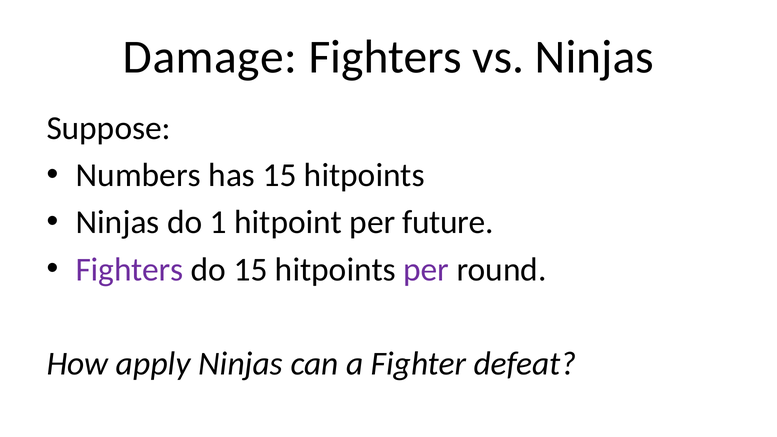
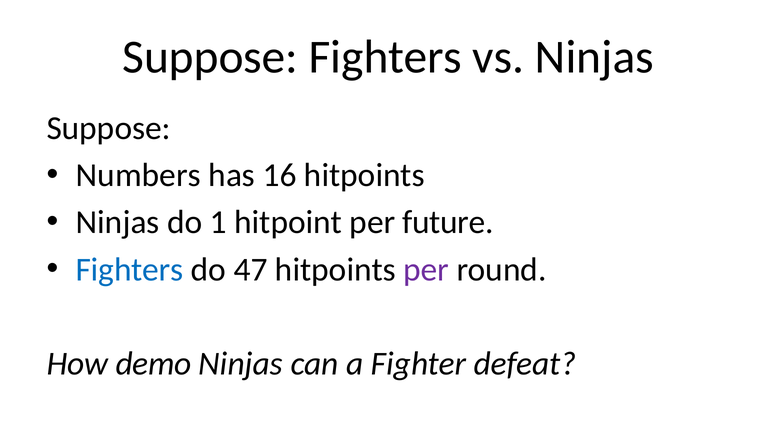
Damage: Damage -> Suppose (210, 57)
has 15: 15 -> 16 (280, 175)
Fighters colour: purple -> blue (130, 270)
do 15: 15 -> 47 (251, 270)
apply: apply -> demo (154, 364)
